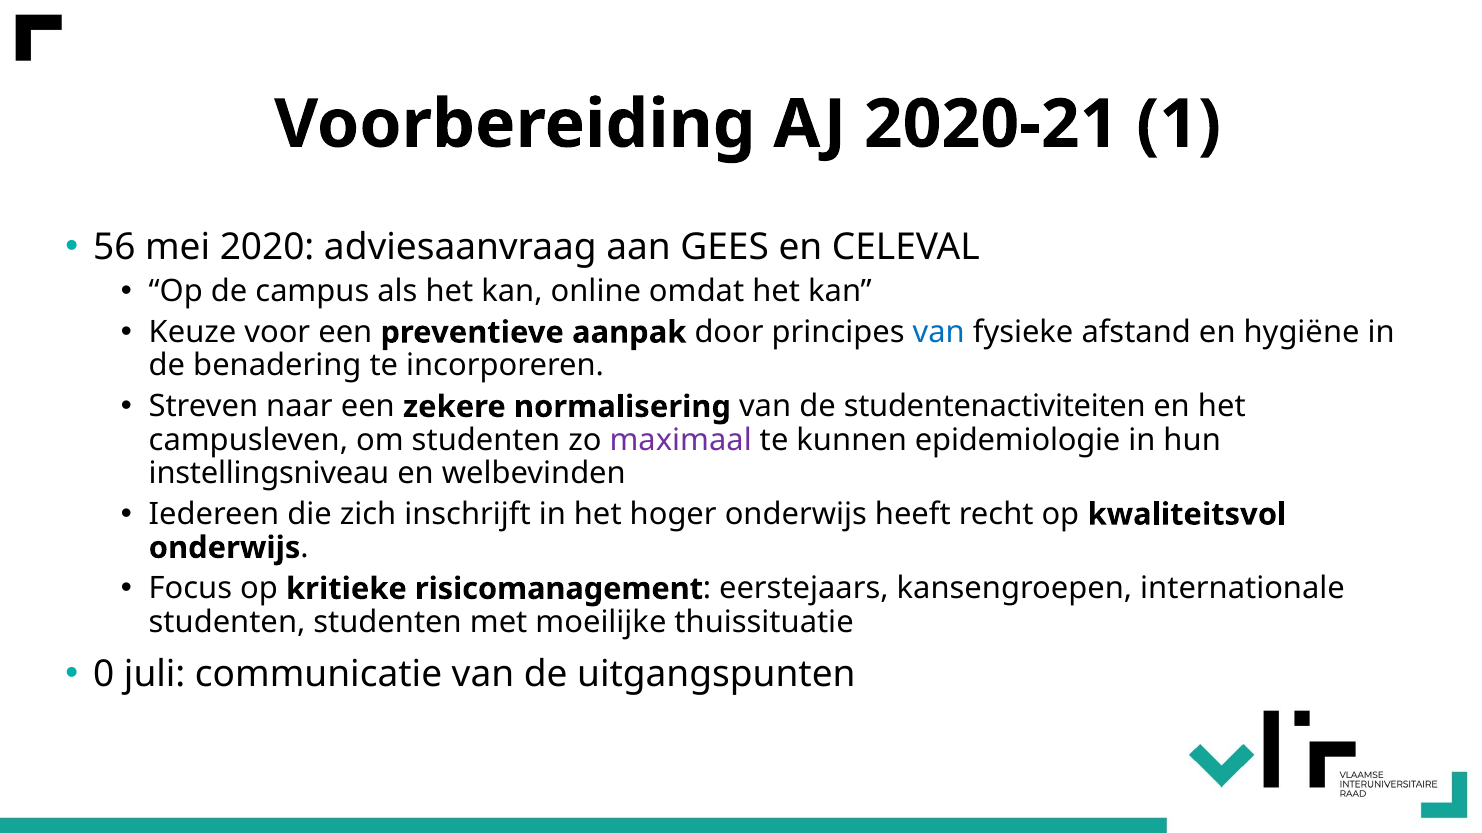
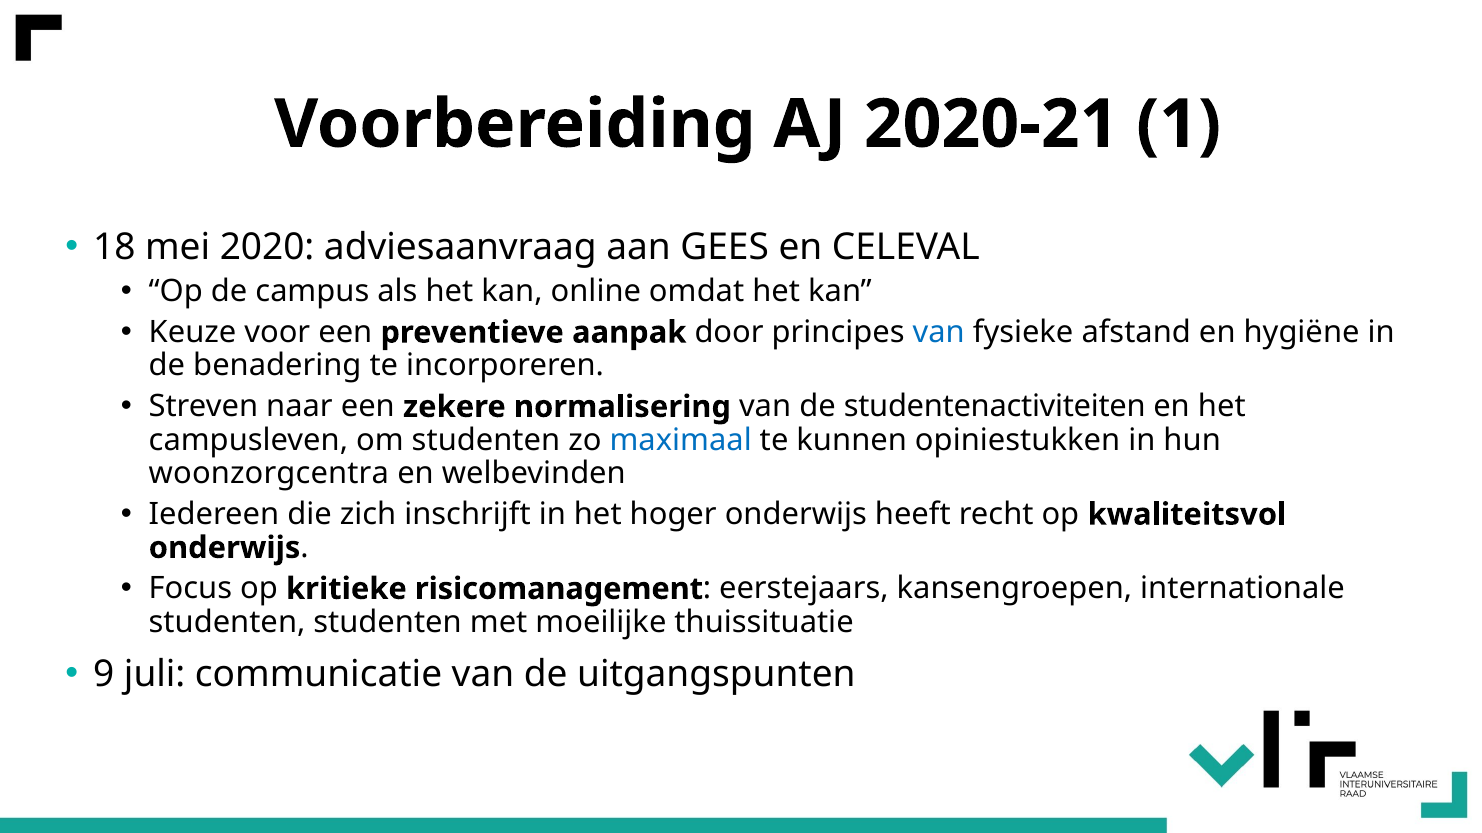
56: 56 -> 18 (114, 247)
maximaal colour: purple -> blue (681, 440)
epidemiologie: epidemiologie -> opiniestukken (1018, 440)
instellingsniveau: instellingsniveau -> woonzorgcentra (269, 474)
0: 0 -> 9 (104, 675)
